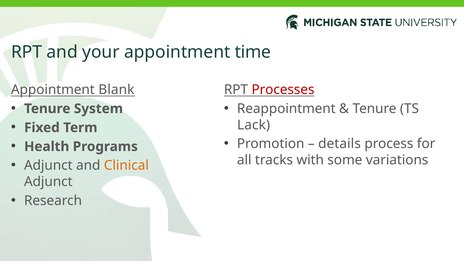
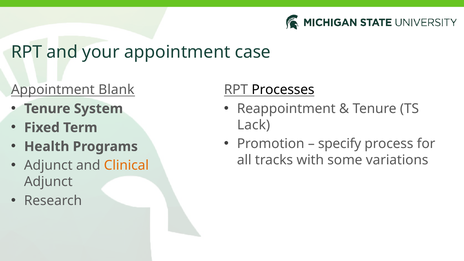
time: time -> case (253, 52)
Processes colour: red -> black (283, 90)
details: details -> specify (340, 144)
